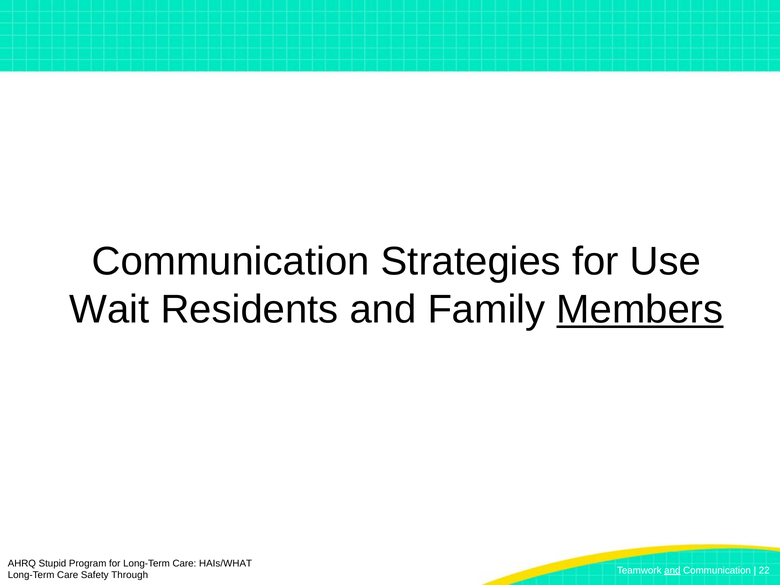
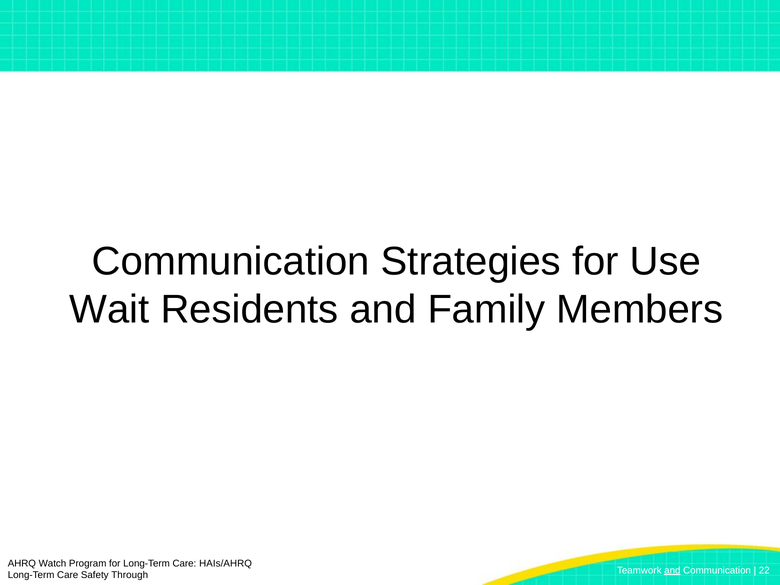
Members underline: present -> none (640, 310)
Stupid: Stupid -> Watch (52, 564)
HAIs/WHAT: HAIs/WHAT -> HAIs/AHRQ (226, 564)
